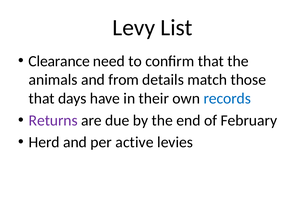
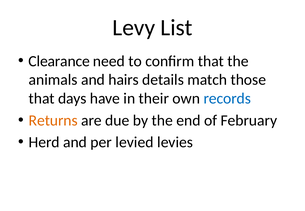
from: from -> hairs (124, 80)
Returns colour: purple -> orange (53, 121)
active: active -> levied (135, 142)
